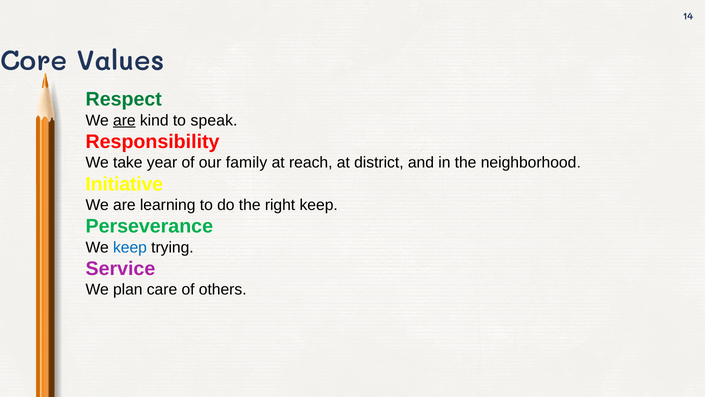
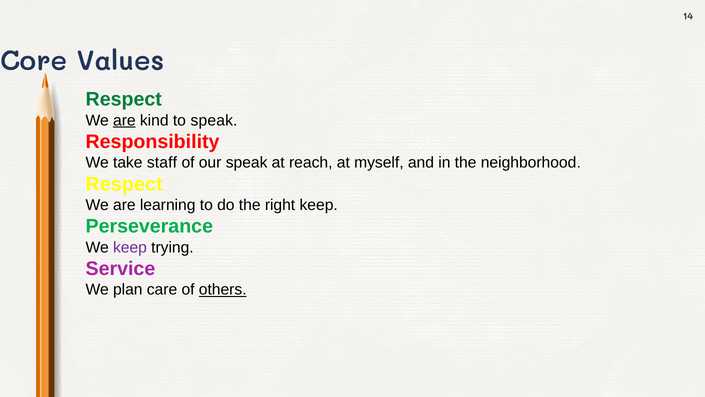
year: year -> staff (162, 163)
our family: family -> speak (247, 163)
district: district -> myself (379, 163)
Initiative: Initiative -> Respect (124, 184)
keep colour: blue -> purple (130, 247)
others underline: none -> present (223, 289)
